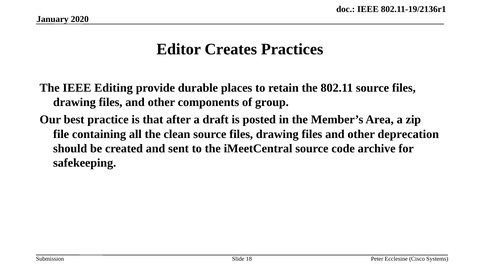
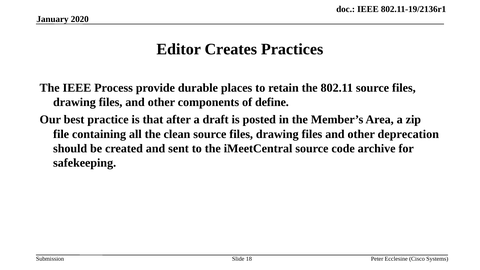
Editing: Editing -> Process (114, 88)
group: group -> define (272, 102)
